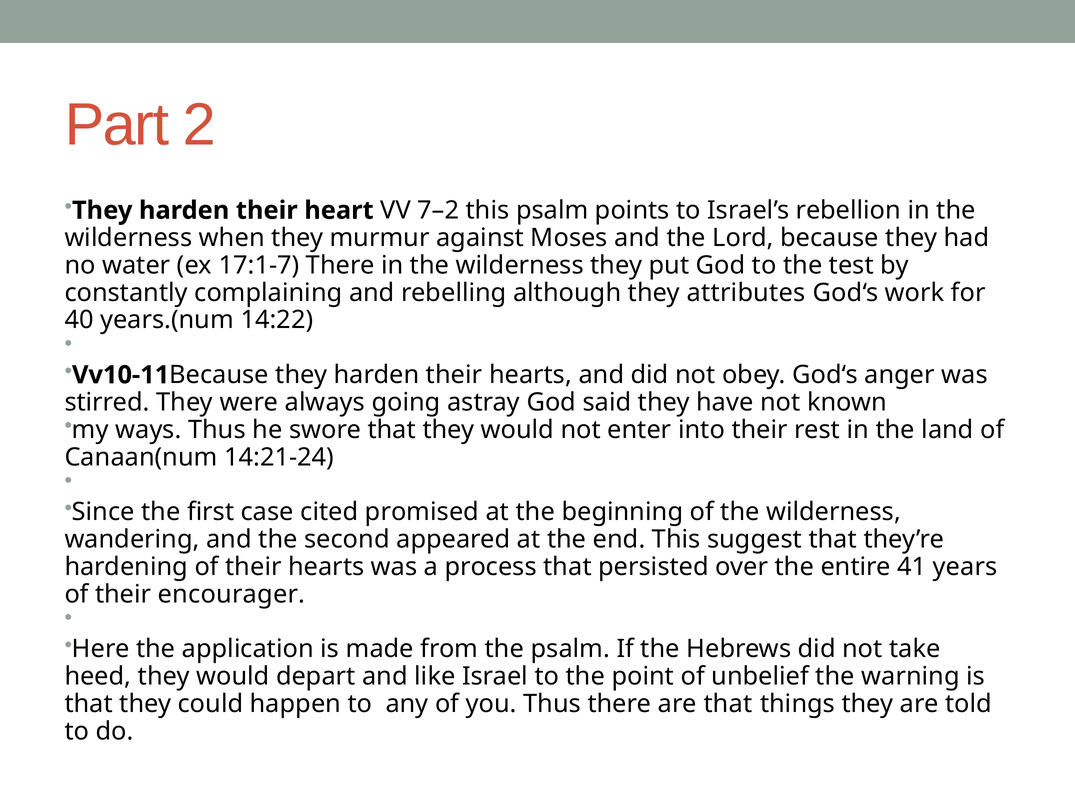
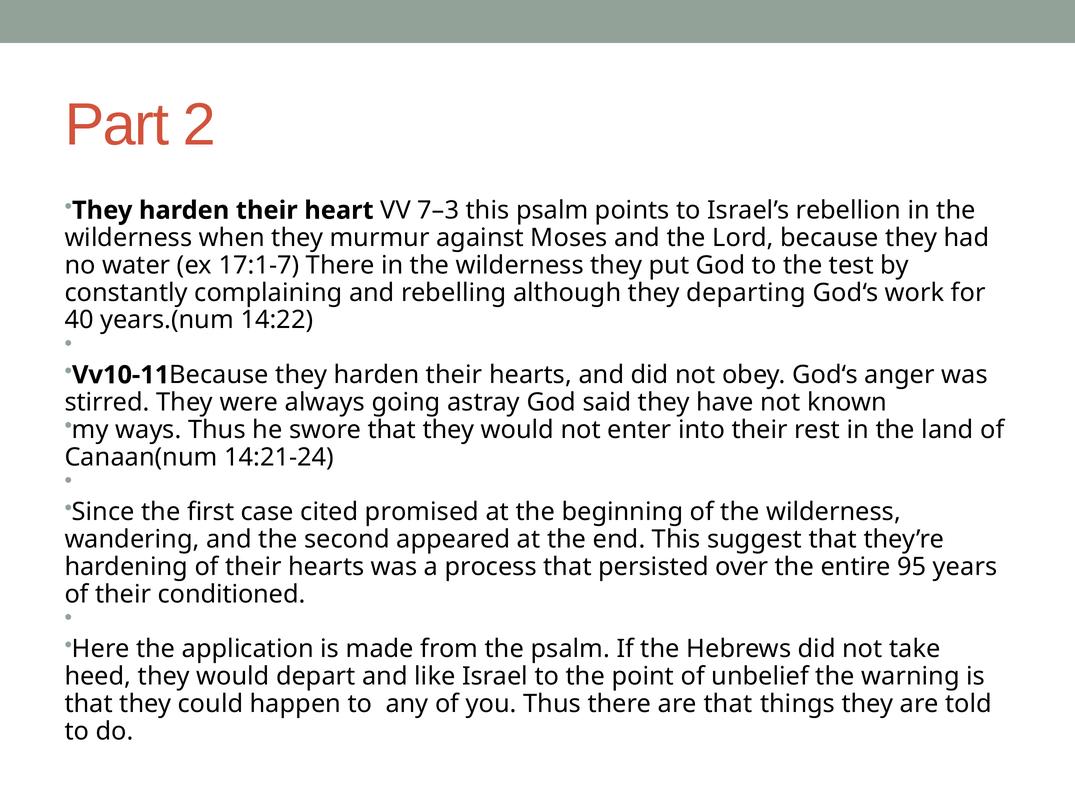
7–2: 7–2 -> 7–3 (438, 211)
attributes: attributes -> departing (746, 293)
41: 41 -> 95 (912, 567)
encourager: encourager -> conditioned (232, 594)
